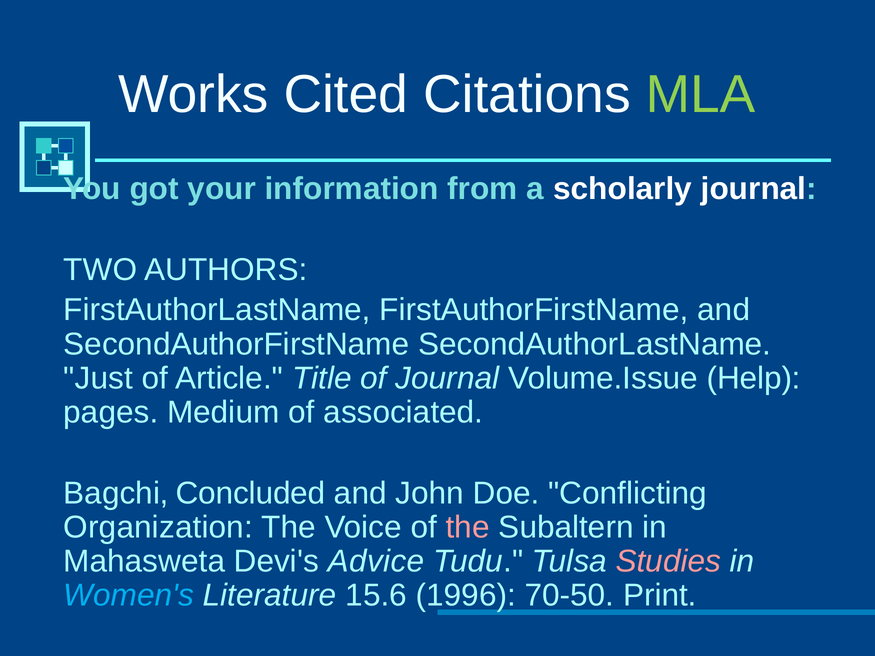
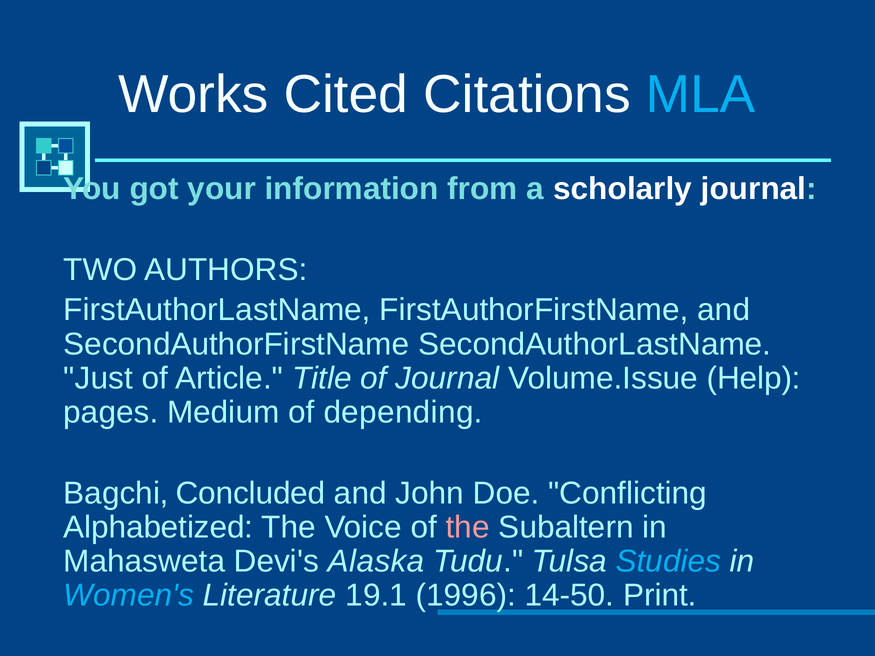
MLA colour: light green -> light blue (701, 95)
associated: associated -> depending (403, 412)
Organization: Organization -> Alphabetized (158, 527)
Advice: Advice -> Alaska (376, 561)
Studies colour: pink -> light blue (668, 561)
15.6: 15.6 -> 19.1 (376, 596)
70-50: 70-50 -> 14-50 (569, 596)
